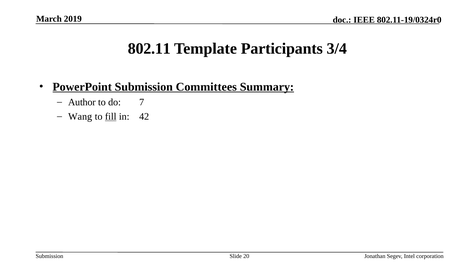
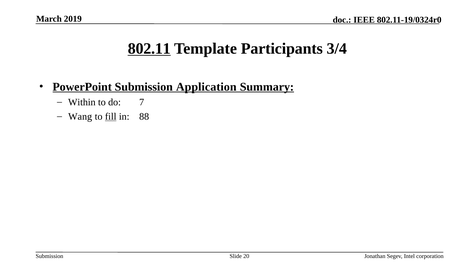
802.11 underline: none -> present (149, 49)
Committees: Committees -> Application (206, 87)
Author: Author -> Within (82, 102)
42: 42 -> 88 (144, 117)
